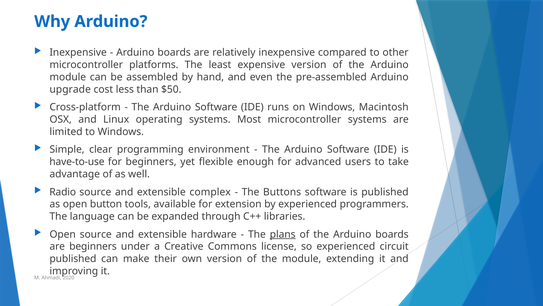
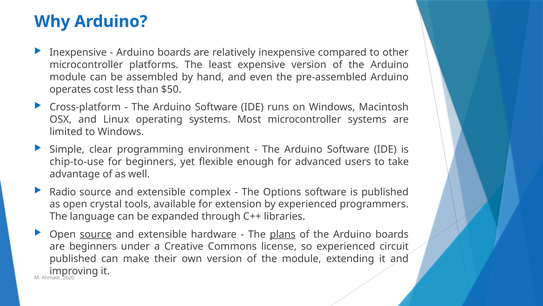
upgrade: upgrade -> operates (70, 89)
have-to-use: have-to-use -> chip-to-use (77, 162)
Buttons: Buttons -> Options (282, 192)
button: button -> crystal (106, 204)
source underline: none -> present (96, 234)
